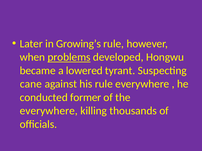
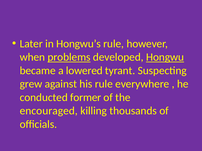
Growing’s: Growing’s -> Hongwu’s (79, 44)
Hongwu underline: none -> present (165, 57)
cane: cane -> grew (31, 84)
everywhere: everywhere -> encouraged (49, 111)
